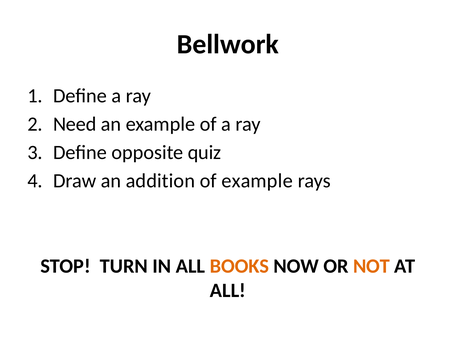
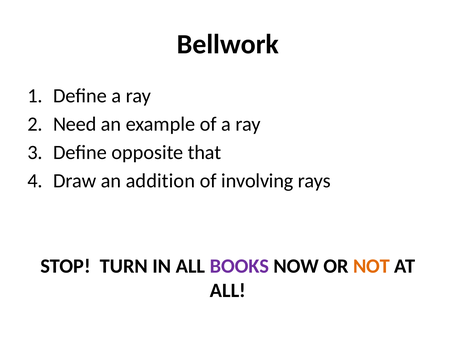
quiz: quiz -> that (205, 152)
of example: example -> involving (257, 181)
BOOKS colour: orange -> purple (239, 266)
